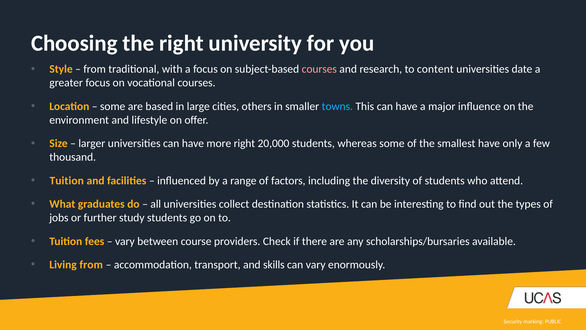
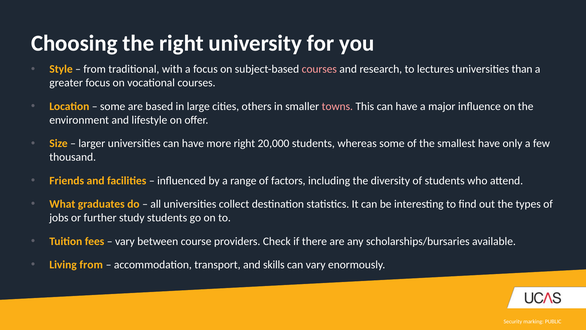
content: content -> lectures (435, 69)
date: date -> than (522, 69)
towns colour: light blue -> pink (337, 106)
Tuition: Tuition -> Friends (67, 180)
